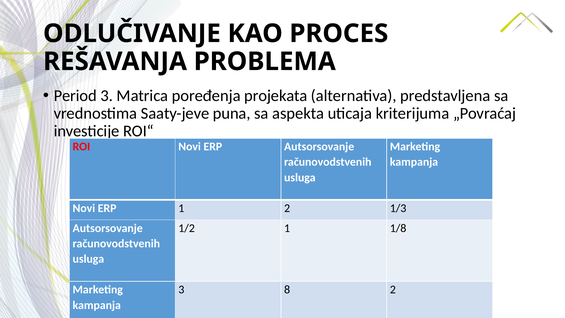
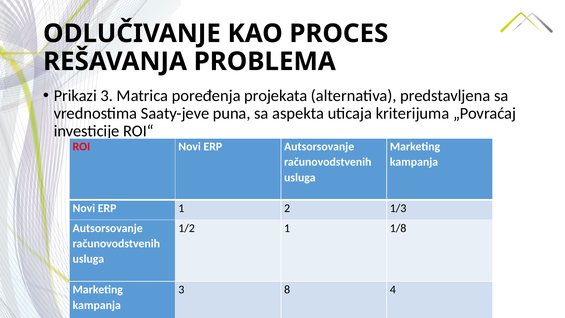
Period: Period -> Prikazi (75, 96)
8 2: 2 -> 4 (393, 290)
